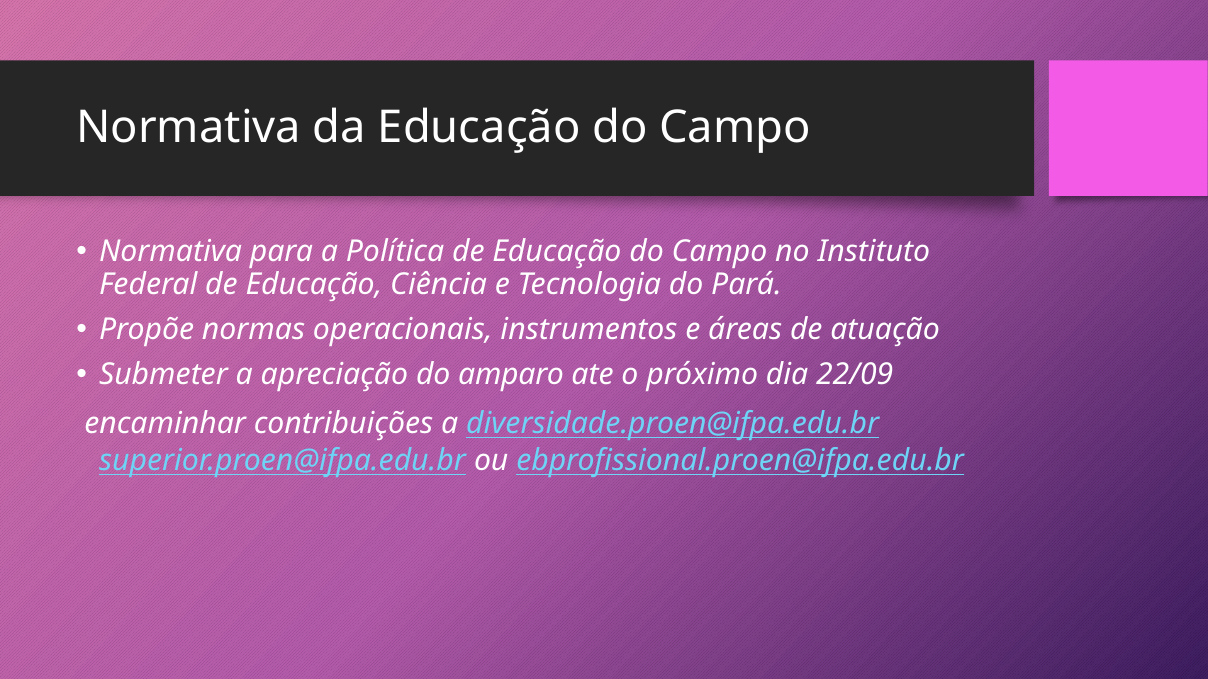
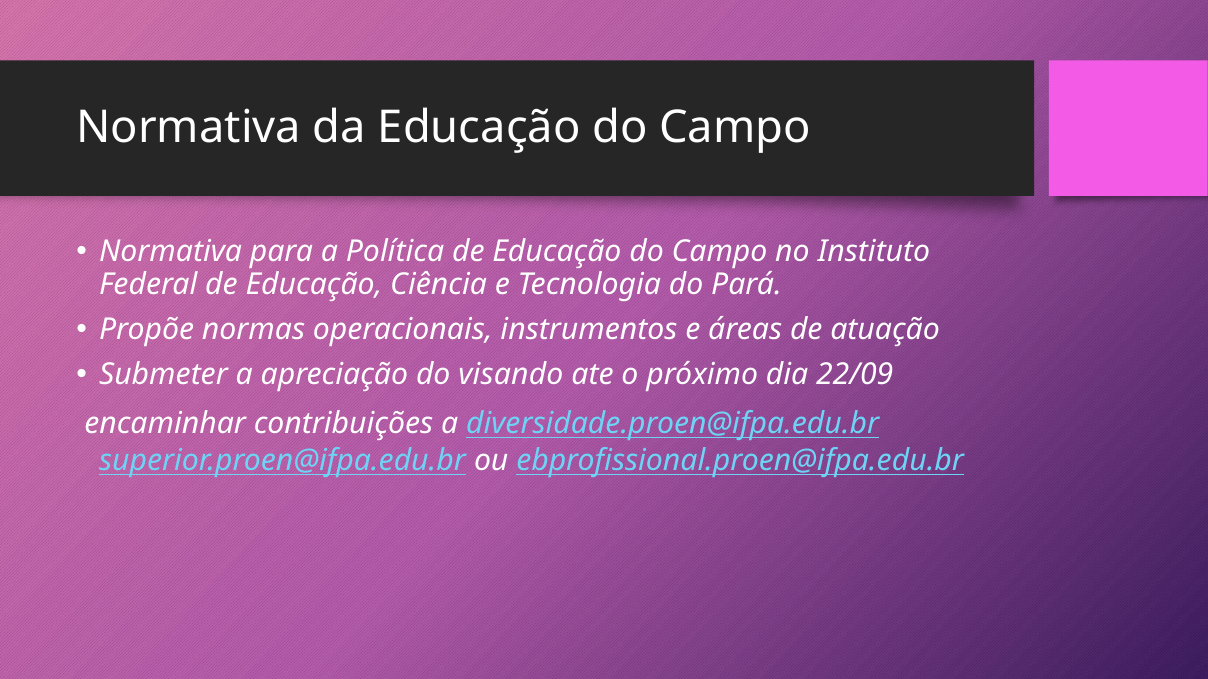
amparo: amparo -> visando (511, 375)
